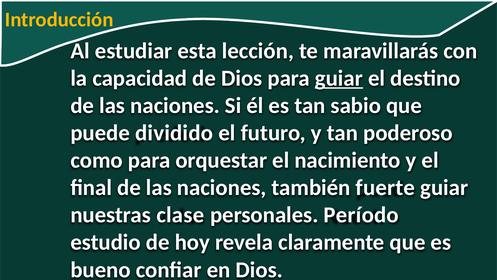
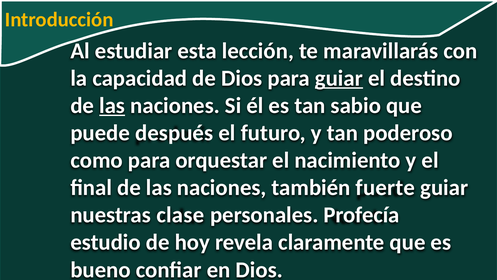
las underline: none -> present (112, 105)
dividido: dividido -> después (174, 133)
Período: Período -> Profecía (361, 215)
